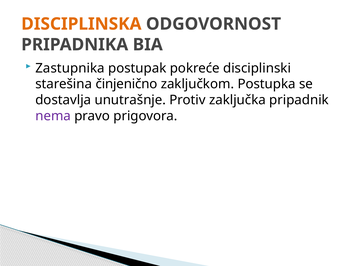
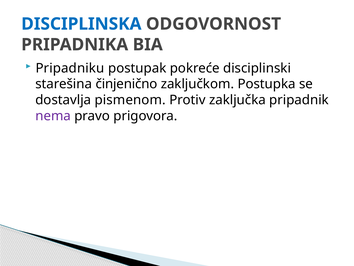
DISCIPLINSKA colour: orange -> blue (81, 24)
Zastupnika: Zastupnika -> Pripadniku (70, 68)
unutrašnje: unutrašnje -> pismenom (130, 100)
